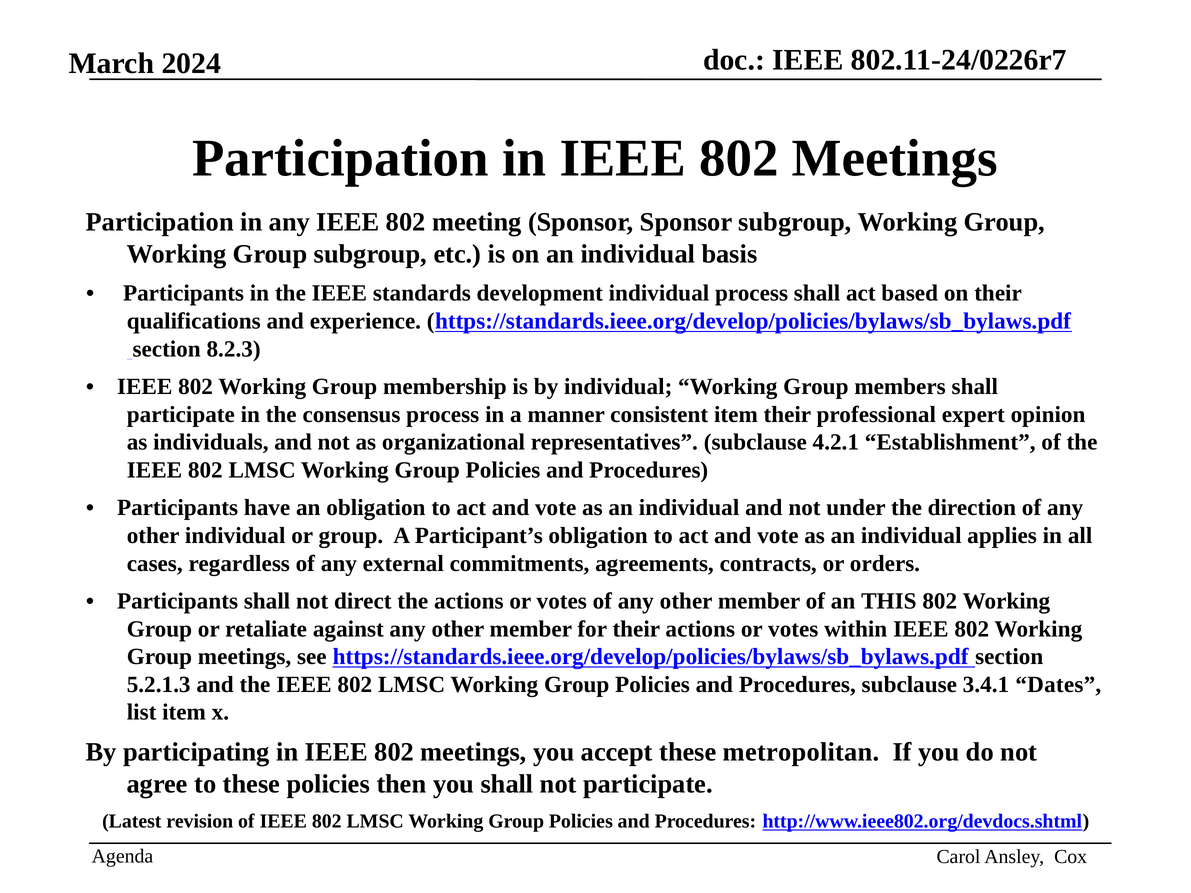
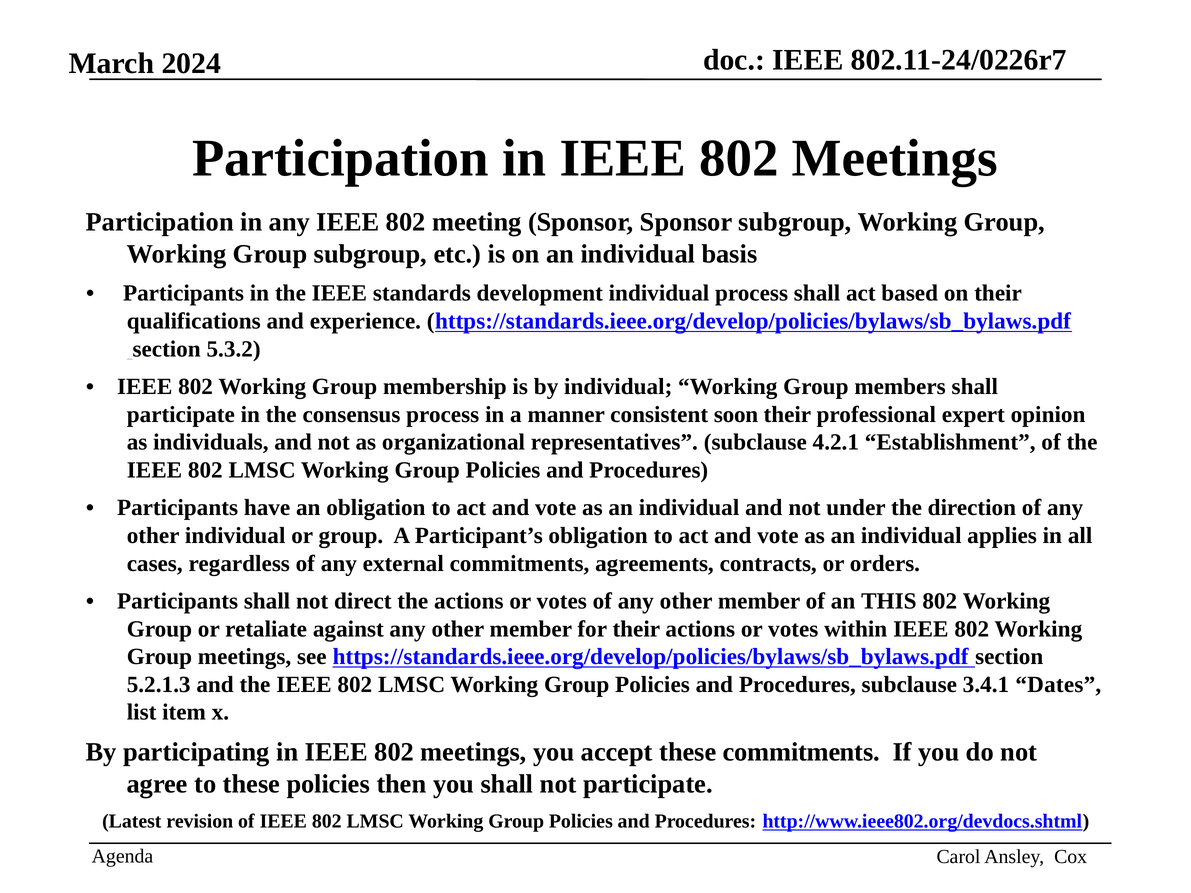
8.2.3: 8.2.3 -> 5.3.2 (234, 349)
consistent item: item -> soon (736, 415)
these metropolitan: metropolitan -> commitments (801, 752)
